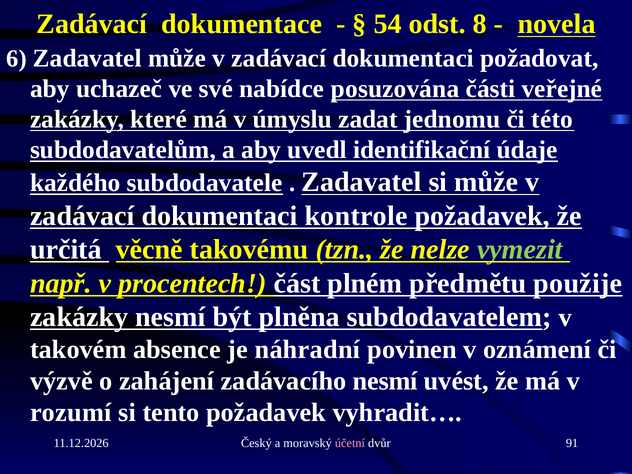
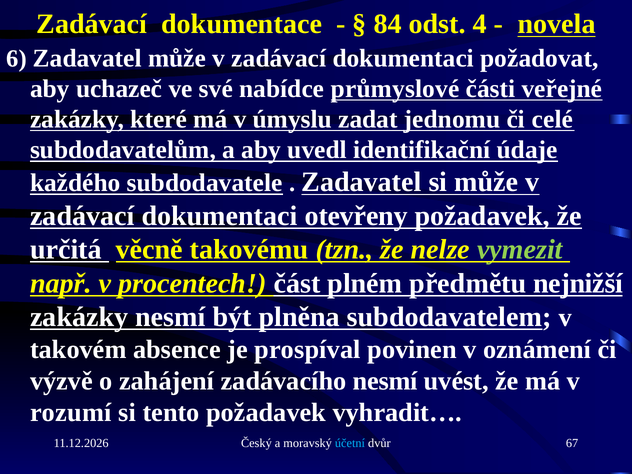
54: 54 -> 84 (388, 24)
8: 8 -> 4 (480, 24)
posuzována: posuzována -> průmyslové (395, 89)
této: této -> celé (552, 119)
kontrole: kontrole -> otevřeny (356, 216)
použije: použije -> nejnižší (578, 283)
náhradní: náhradní -> prospíval (308, 350)
účetní colour: pink -> light blue (350, 443)
91: 91 -> 67 (572, 443)
